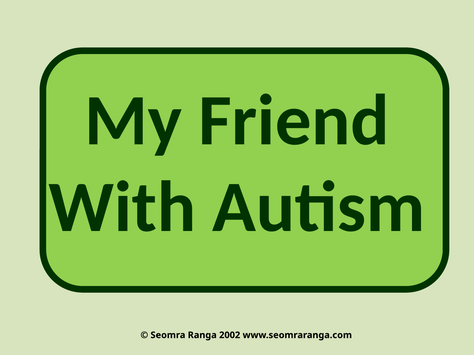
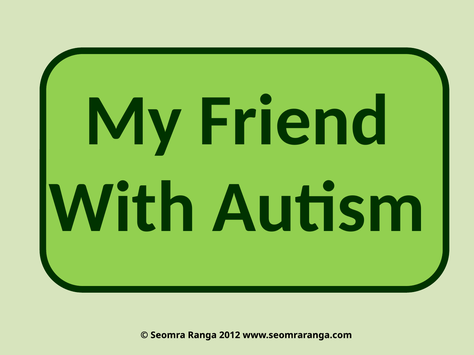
2002: 2002 -> 2012 (230, 336)
